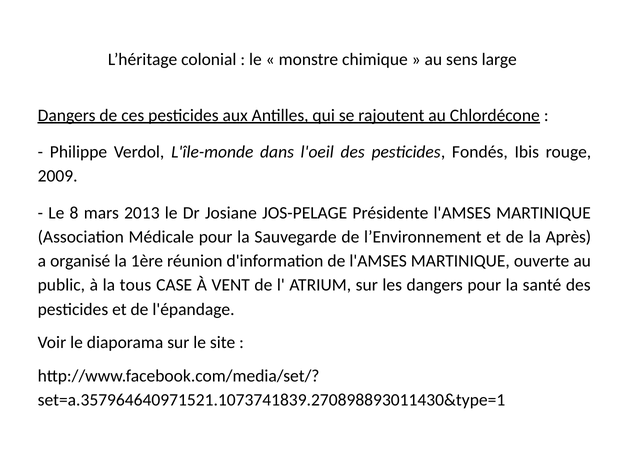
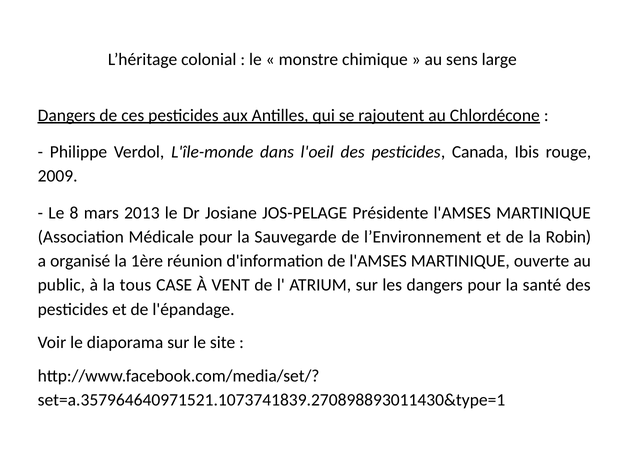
Fondés: Fondés -> Canada (480, 152)
Après: Après -> Robin (568, 237)
